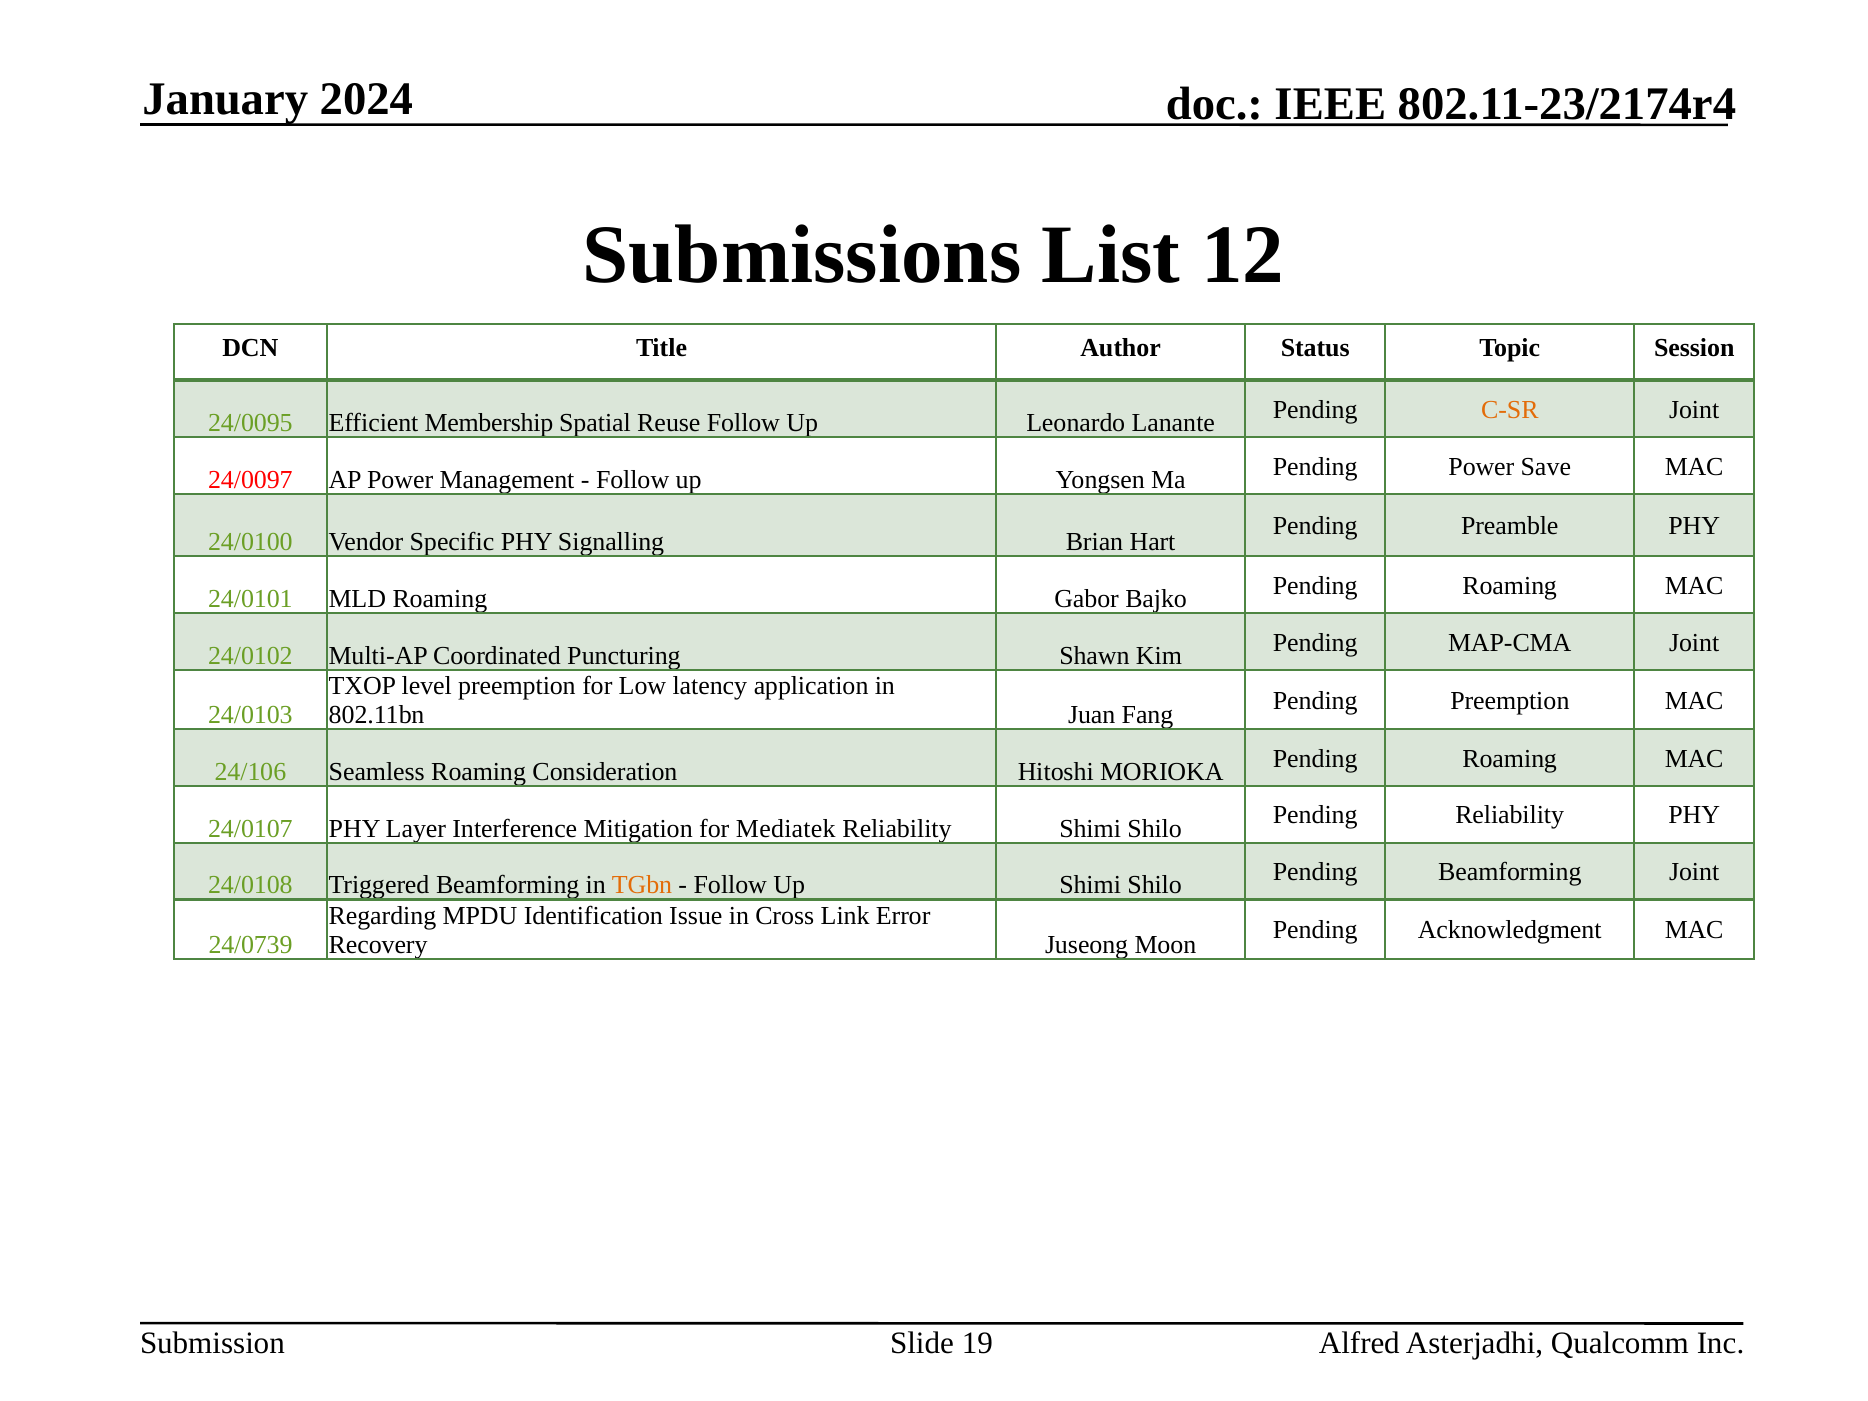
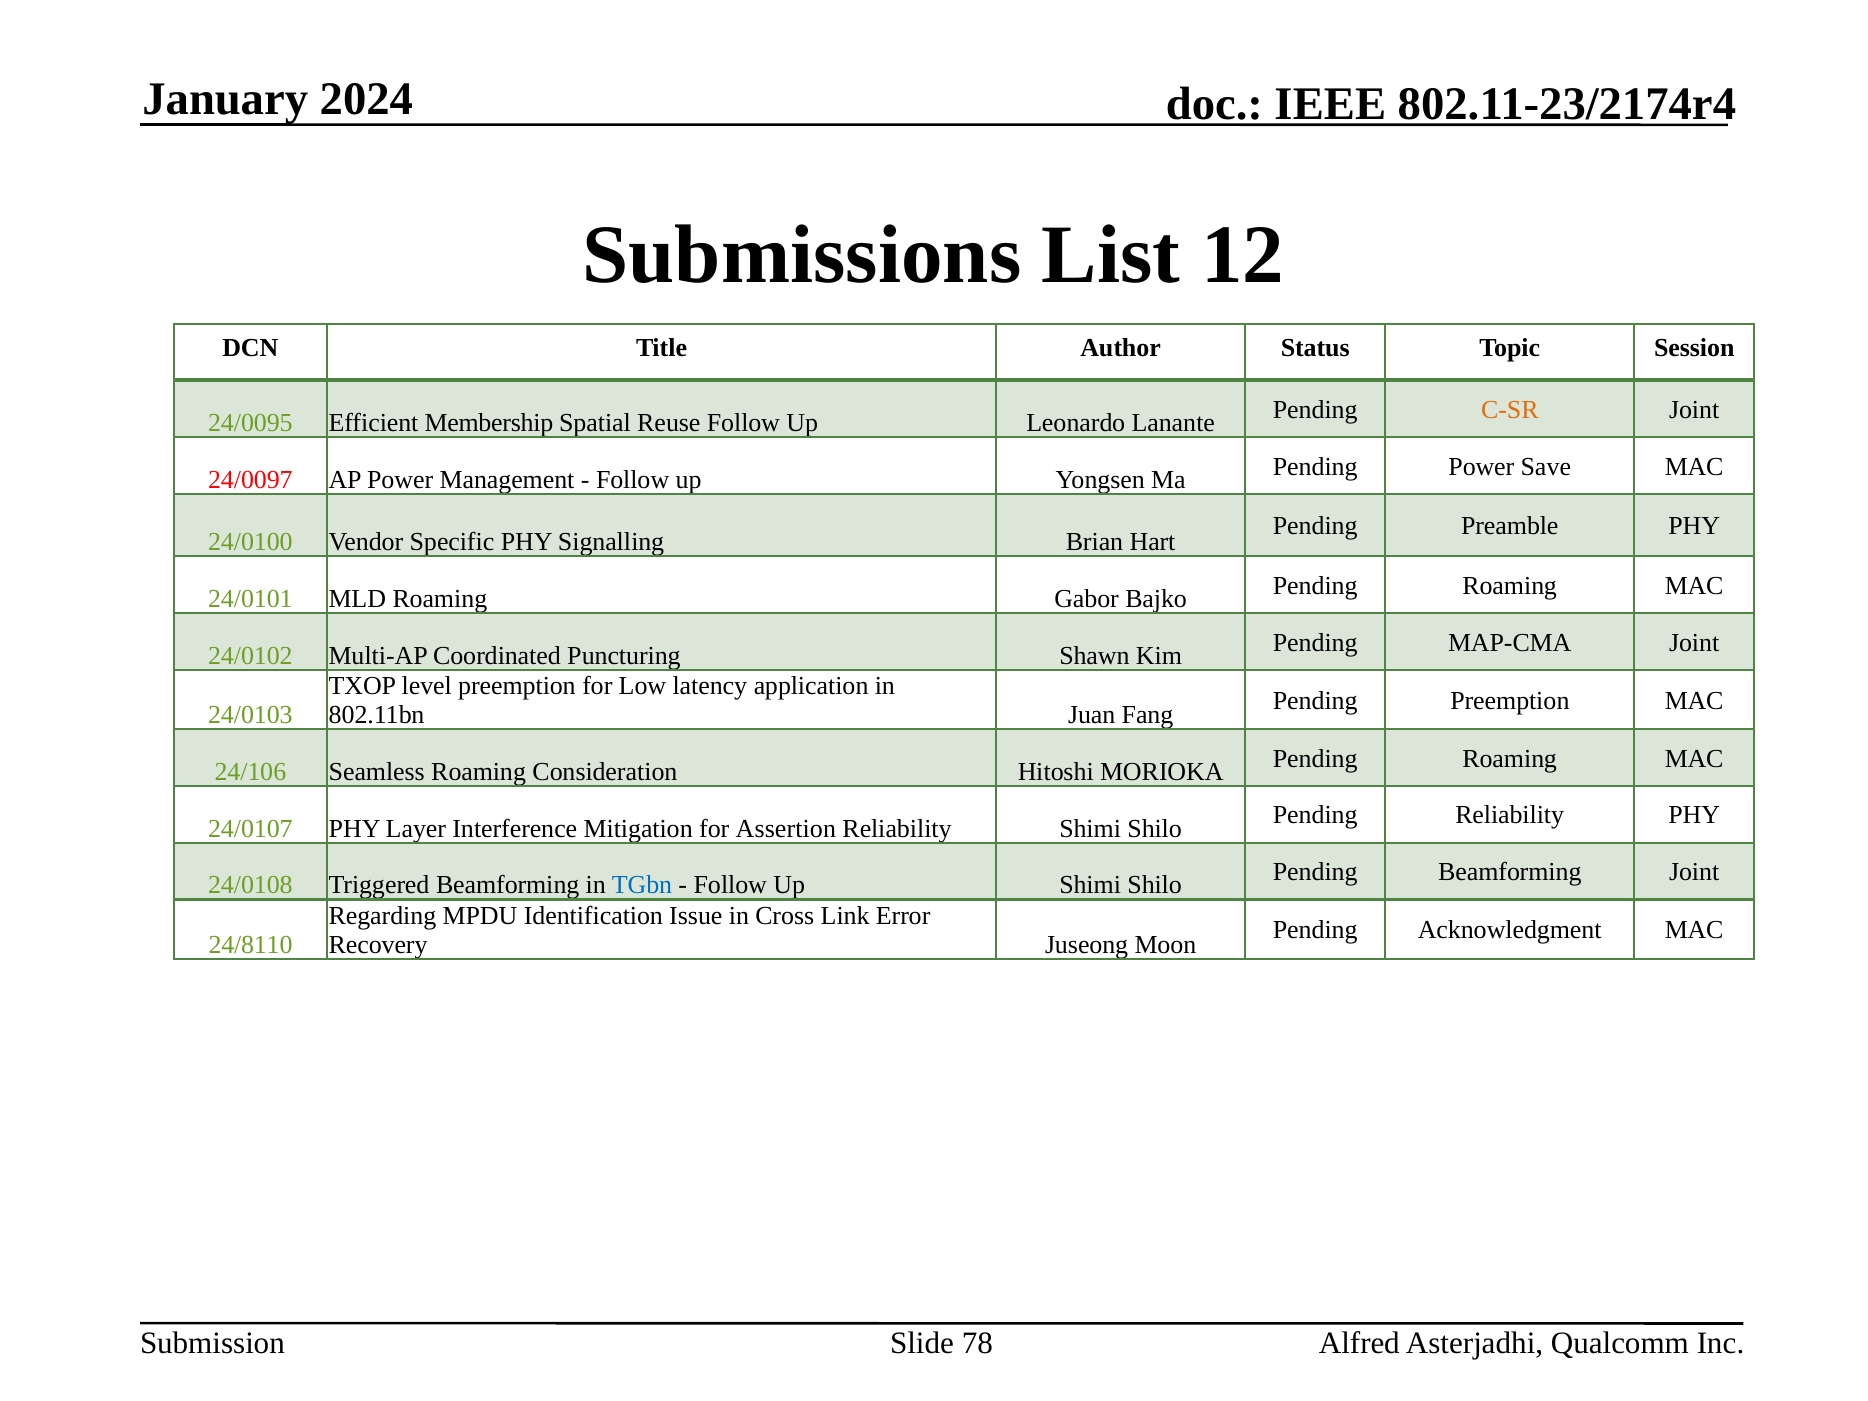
Mediatek: Mediatek -> Assertion (786, 829)
TGbn colour: orange -> blue (642, 885)
24/0739: 24/0739 -> 24/8110 (251, 945)
19: 19 -> 78 (977, 1344)
